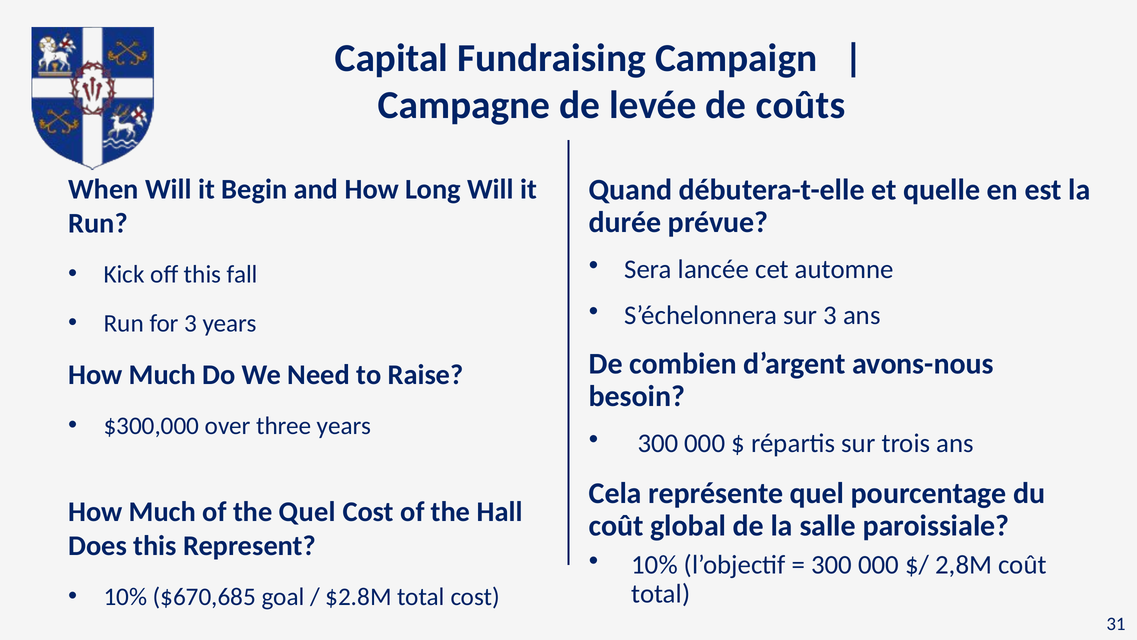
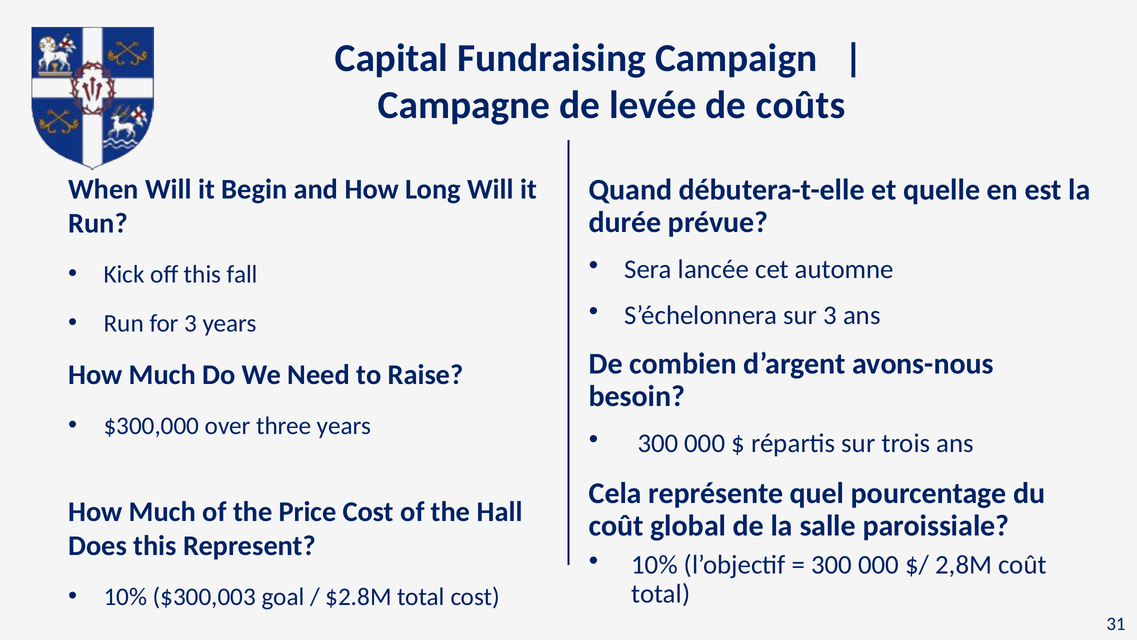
the Quel: Quel -> Price (308, 511)
$670,685: $670,685 -> $300,003 (204, 596)
